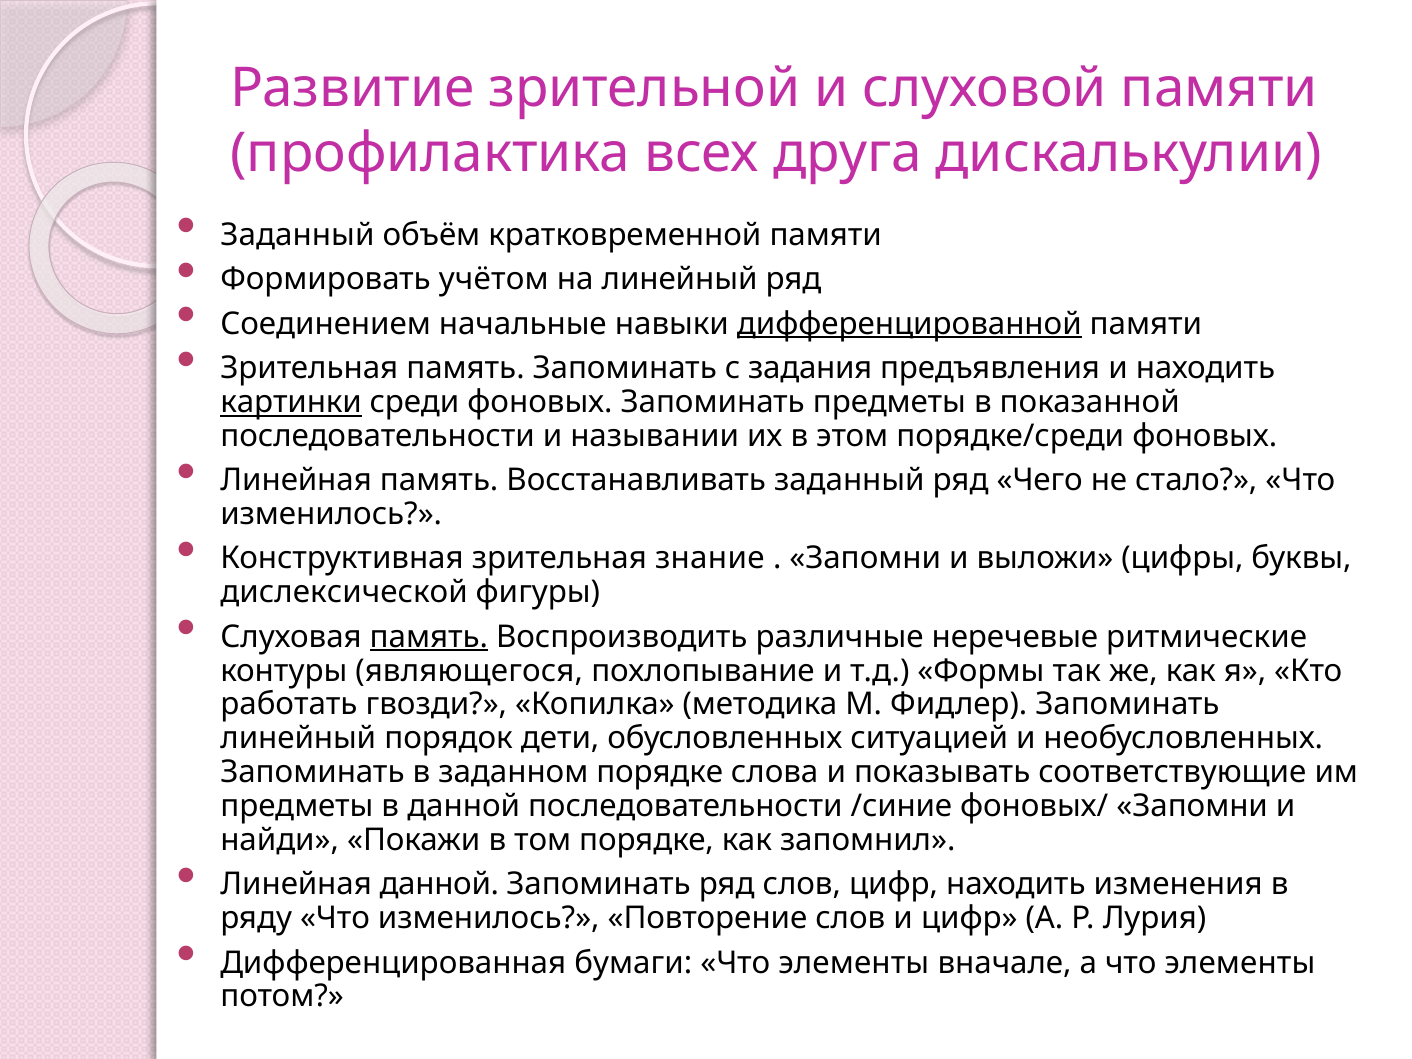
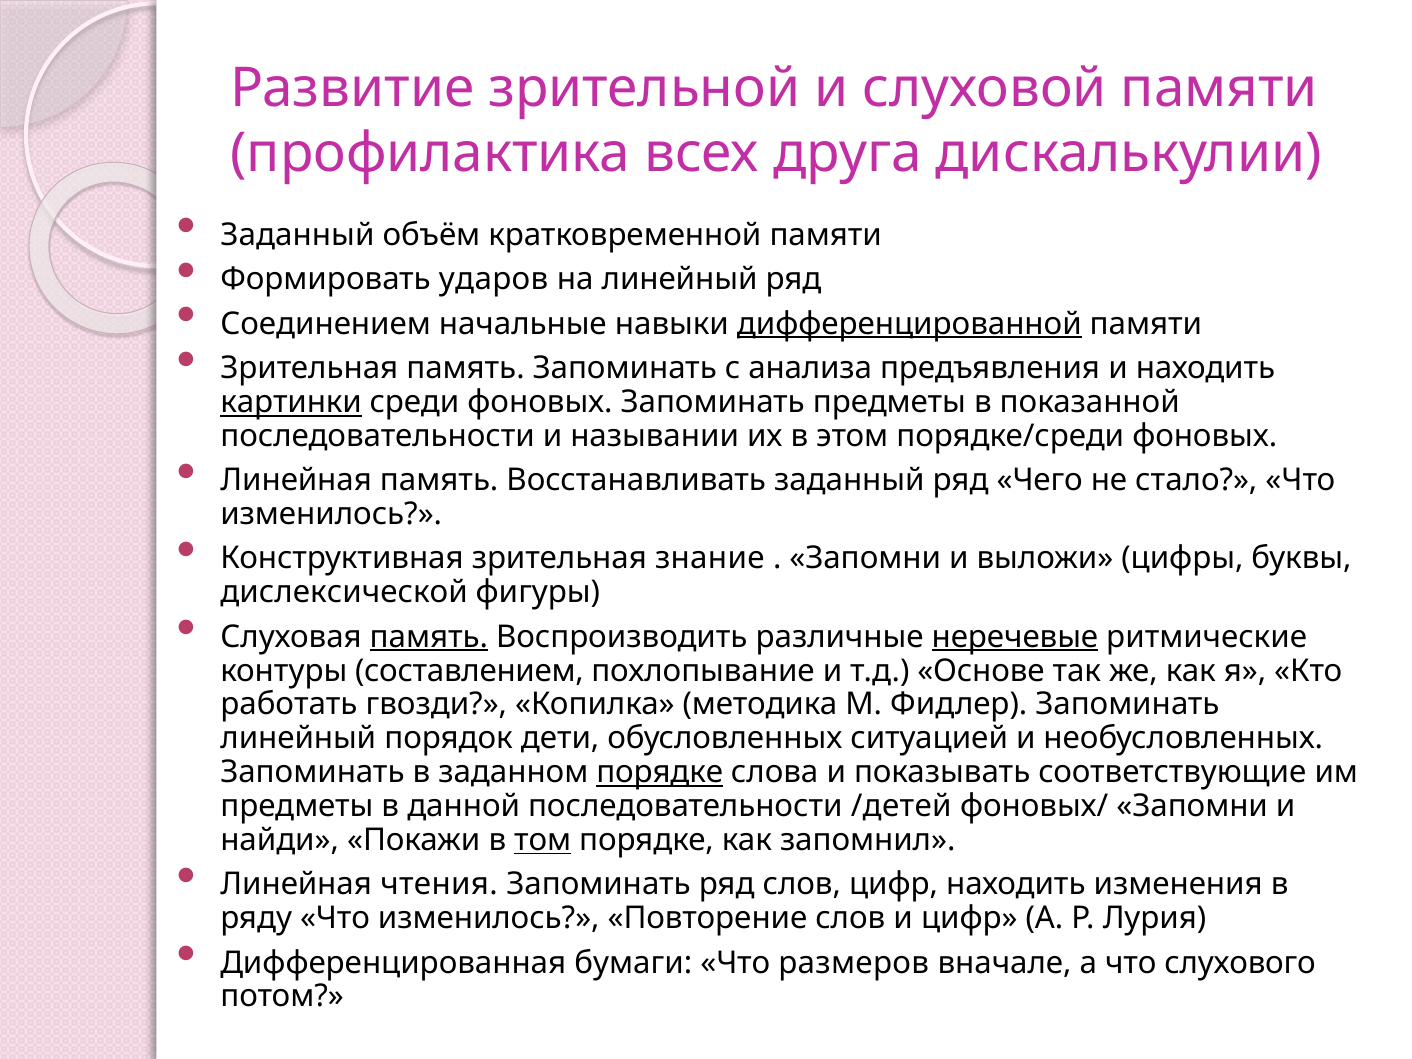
учётом: учётом -> ударов (494, 279)
задания: задания -> анализа (810, 368)
неречевые underline: none -> present (1015, 637)
являющегося: являющегося -> составлением (469, 671)
Формы: Формы -> Основе (981, 671)
порядке underline: none -> present (660, 772)
/синие: /синие -> /детей (901, 806)
том underline: none -> present (543, 840)
Линейная данной: данной -> чтения (439, 884)
элементы: элементы -> размеров (854, 963)
а что элементы: элементы -> слухового (1240, 963)
